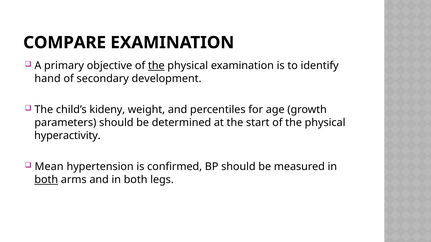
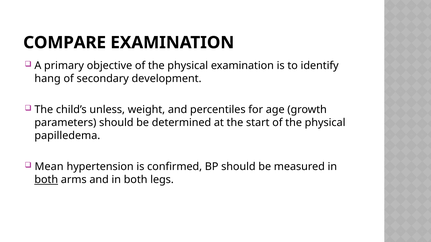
the underline: present -> none (156, 66)
hand: hand -> hang (48, 79)
kideny: kideny -> unless (107, 110)
hyperactivity: hyperactivity -> papilledema (67, 136)
